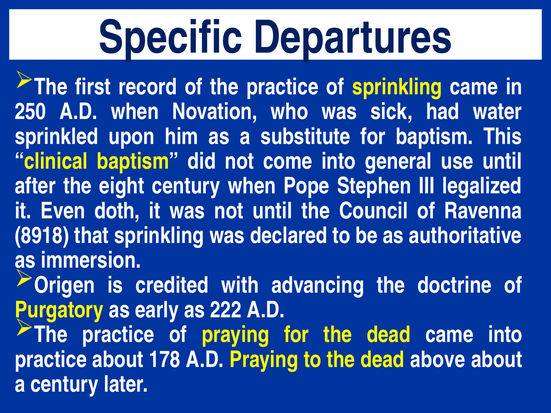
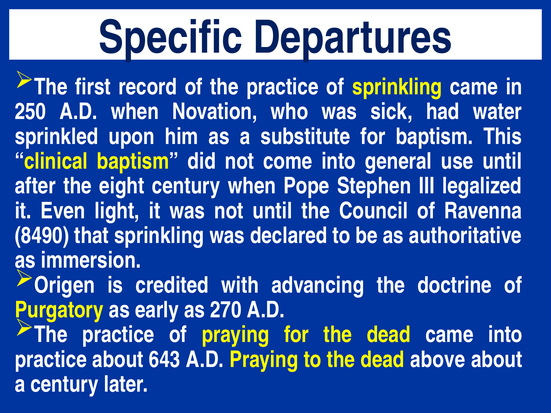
doth: doth -> light (117, 211)
8918: 8918 -> 8490 (42, 236)
222: 222 -> 270 (226, 310)
178: 178 -> 643 (165, 360)
